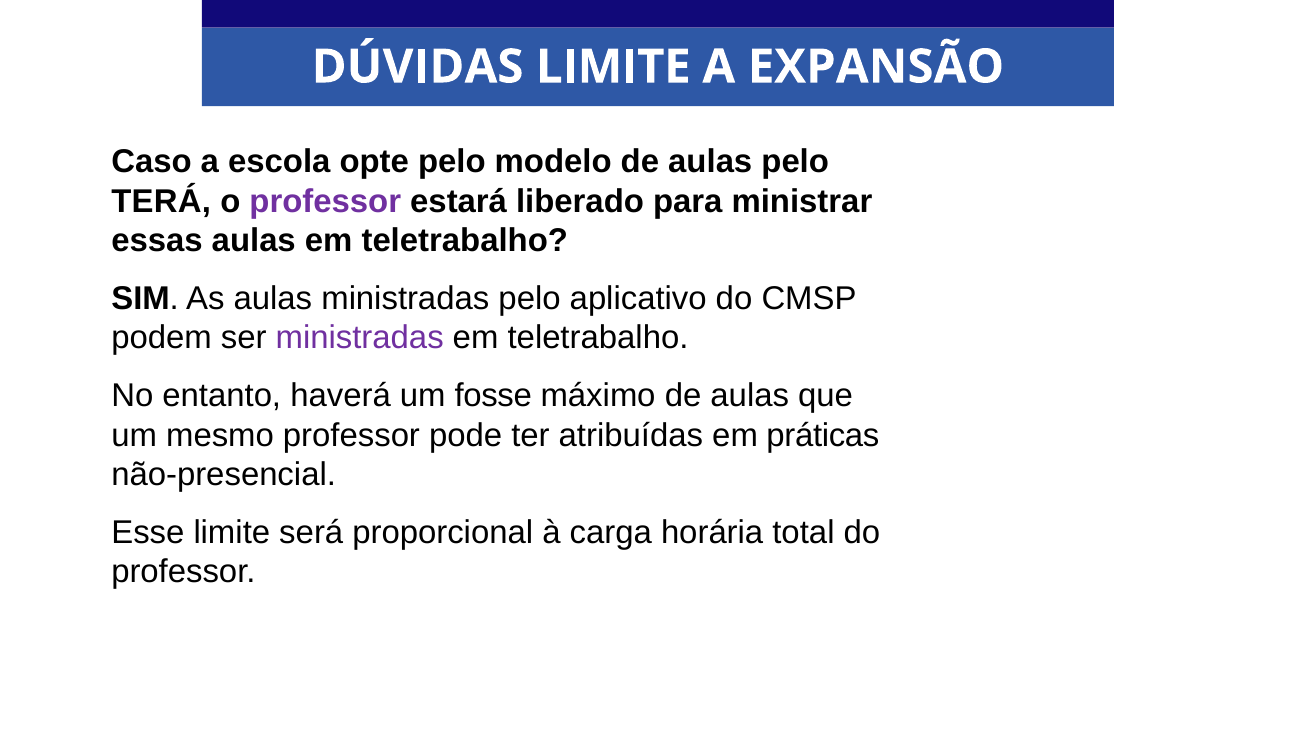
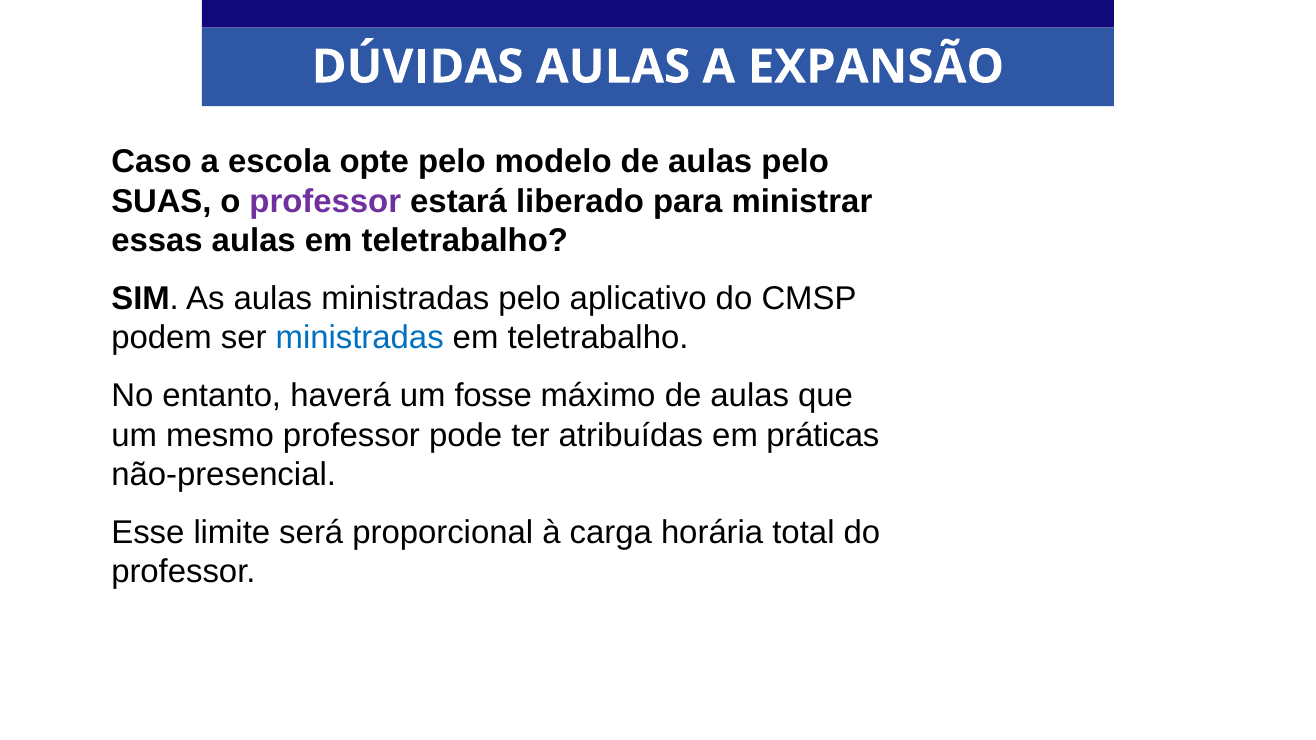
DÚVIDAS LIMITE: LIMITE -> AULAS (613, 67)
TERÁ: TERÁ -> SUAS (161, 201)
ministradas colour: purple -> blue (360, 338)
